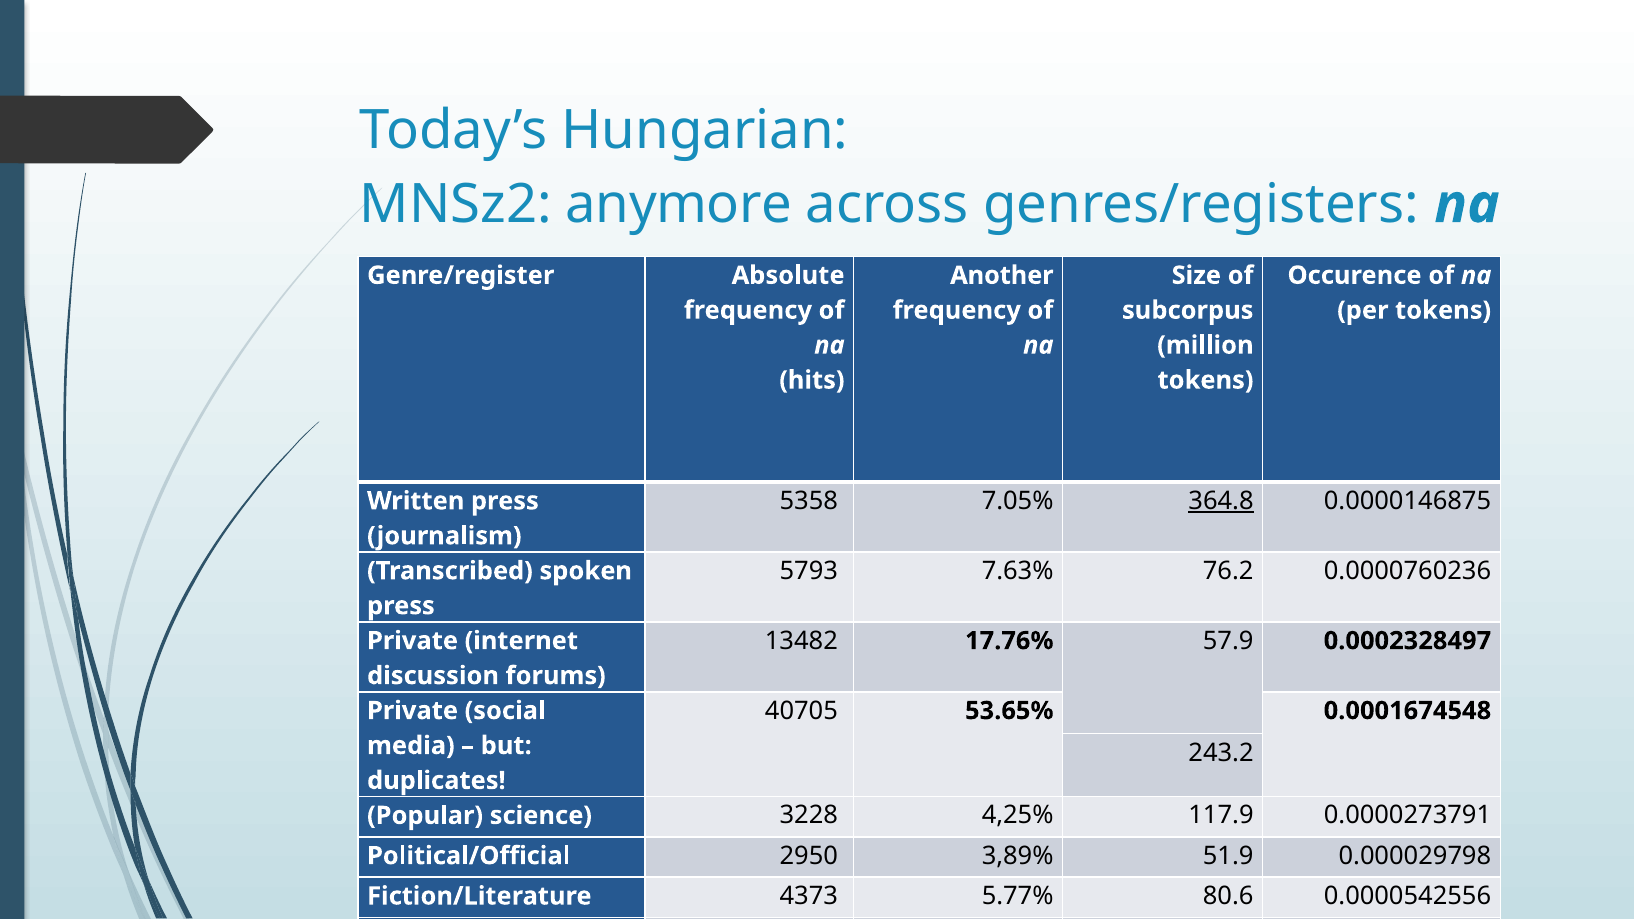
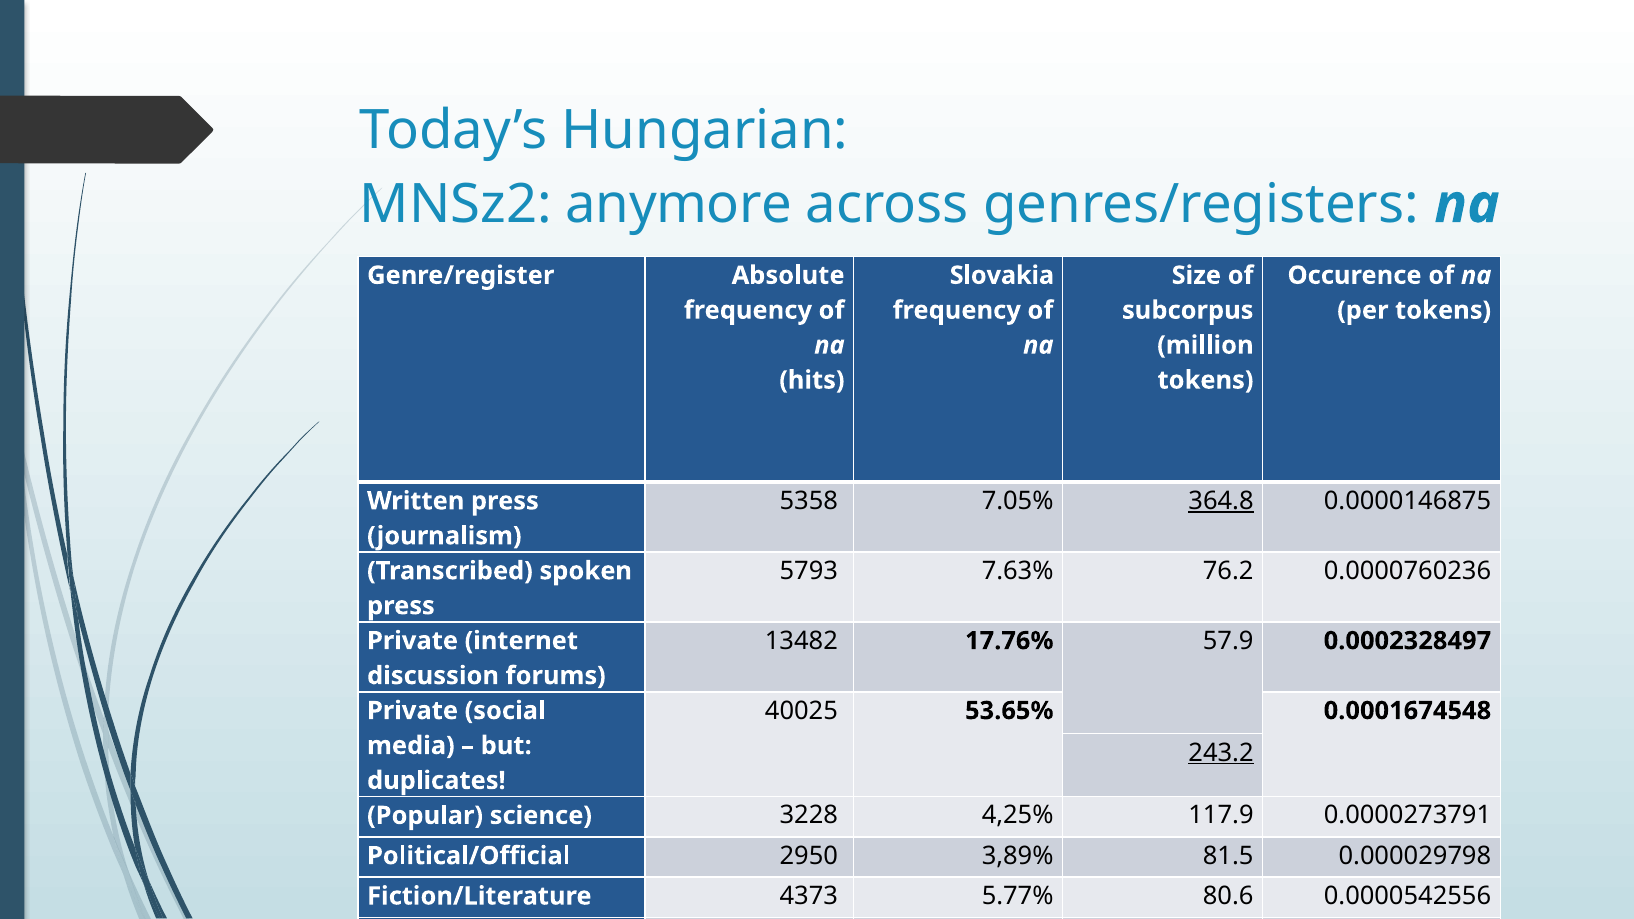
Another: Another -> Slovakia (1002, 275)
40705: 40705 -> 40025 (801, 711)
243.2 underline: none -> present (1221, 753)
51.9: 51.9 -> 81.5 (1228, 856)
